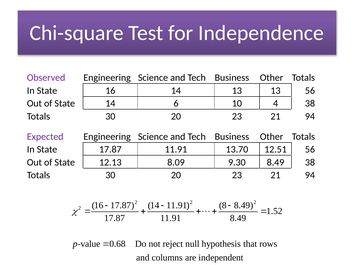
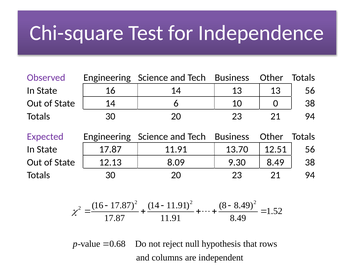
4: 4 -> 0 (276, 104)
